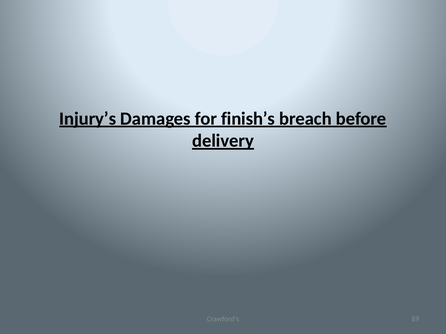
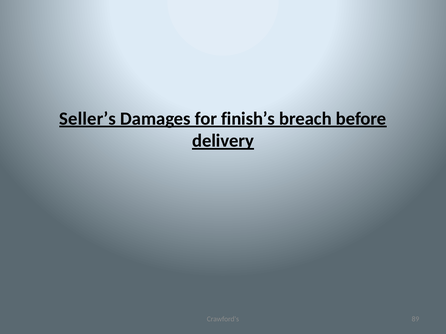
Injury’s: Injury’s -> Seller’s (88, 119)
